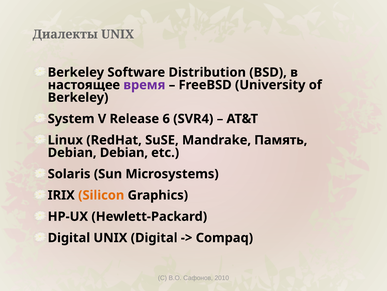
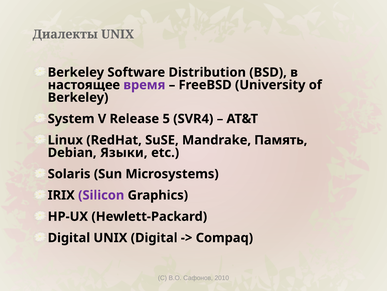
6: 6 -> 5 (166, 119)
Debian Debian: Debian -> Языки (124, 152)
Silicon colour: orange -> purple (101, 195)
